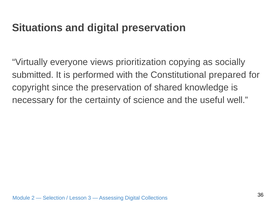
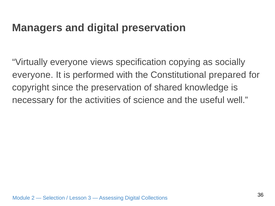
Situations: Situations -> Managers (37, 28)
prioritization: prioritization -> specification (141, 62)
submitted: submitted -> everyone (33, 75)
certainty: certainty -> activities (103, 100)
